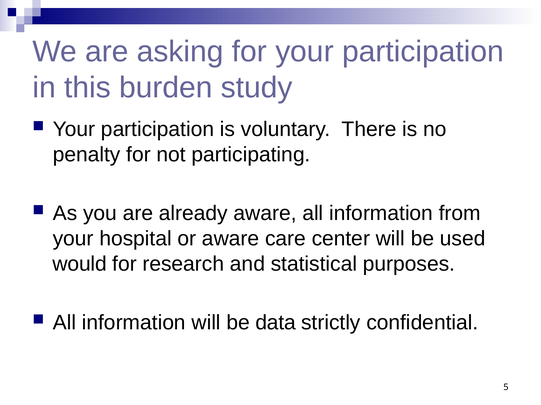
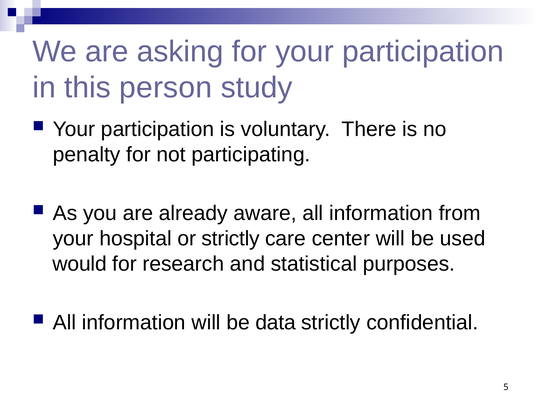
burden: burden -> person (166, 88)
or aware: aware -> strictly (231, 239)
